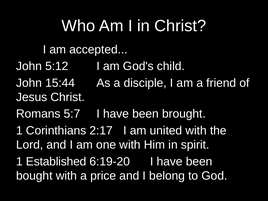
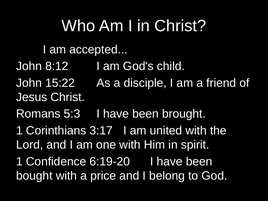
5:12: 5:12 -> 8:12 (57, 66)
15:44: 15:44 -> 15:22 (60, 83)
5:7: 5:7 -> 5:3 (72, 114)
2:17: 2:17 -> 3:17 (101, 131)
Established: Established -> Confidence (56, 162)
